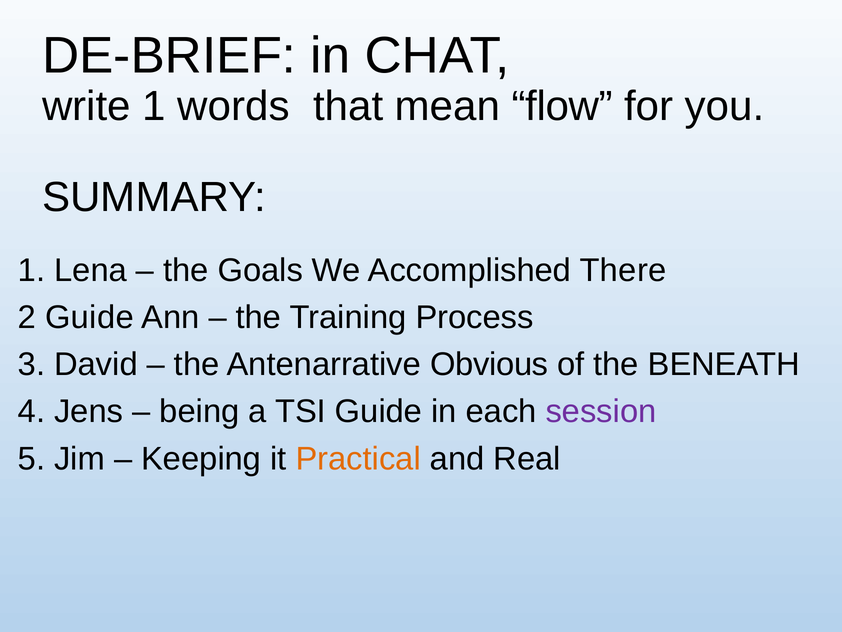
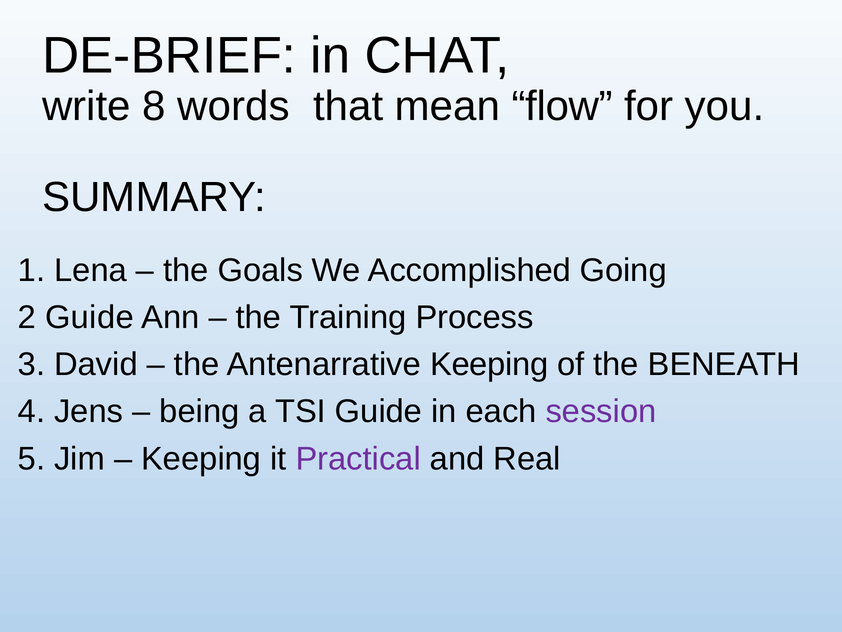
write 1: 1 -> 8 (154, 106)
There: There -> Going (623, 270)
Antenarrative Obvious: Obvious -> Keeping (489, 364)
Practical colour: orange -> purple (358, 458)
